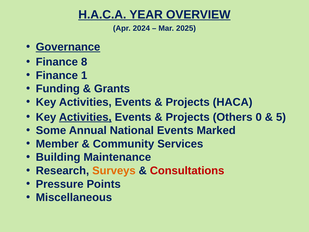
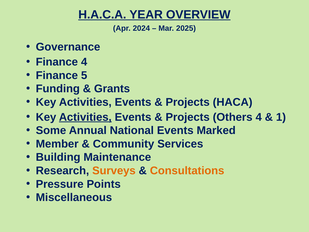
Governance underline: present -> none (68, 47)
Finance 8: 8 -> 4 (84, 62)
1: 1 -> 5 (84, 75)
Others 0: 0 -> 4 (259, 117)
5: 5 -> 1 (281, 117)
Consultations colour: red -> orange (187, 171)
